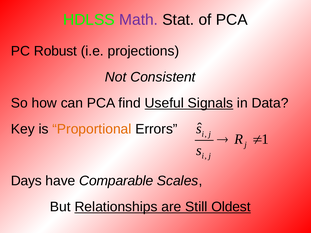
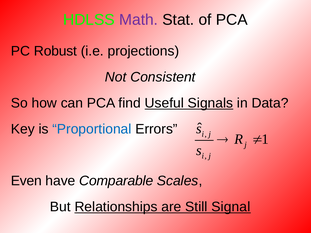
Proportional colour: orange -> blue (92, 129)
Days: Days -> Even (26, 181)
Oldest: Oldest -> Signal (231, 207)
